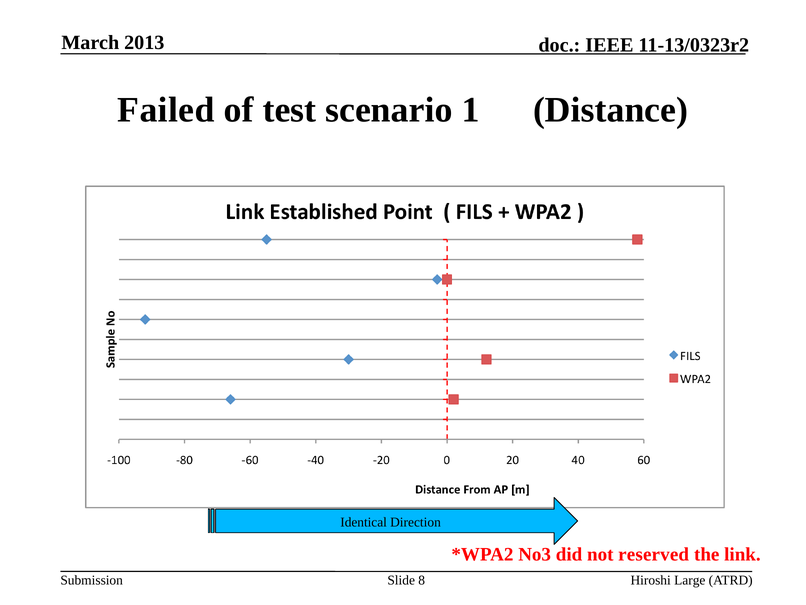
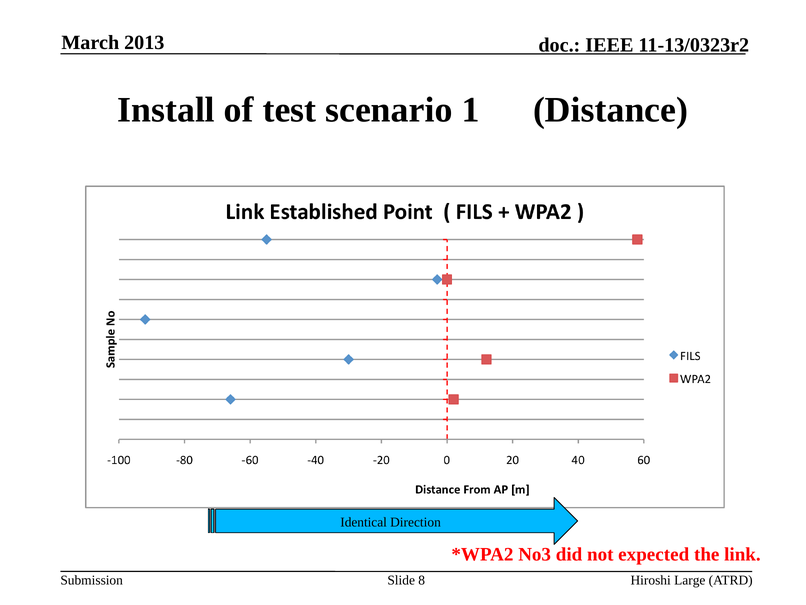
Failed: Failed -> Install (166, 110)
reserved: reserved -> expected (654, 554)
